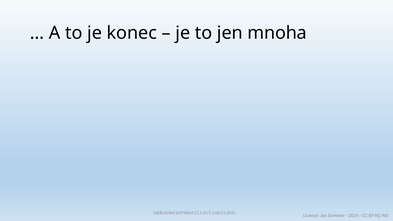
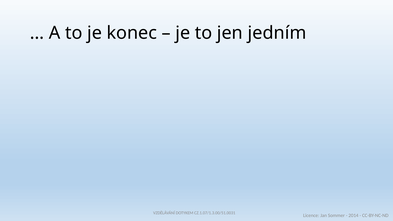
mnoha: mnoha -> jedním (277, 33)
